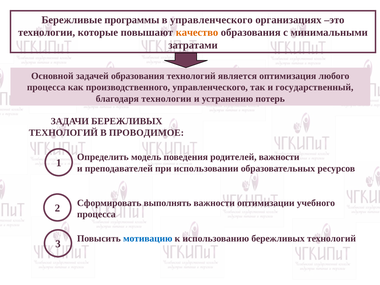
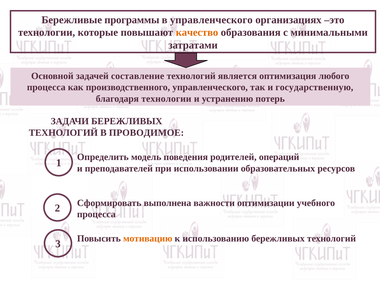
задачей образования: образования -> составление (138, 76)
государственный: государственный -> государственную (314, 87)
родителей важности: важности -> операций (279, 157)
выполнять: выполнять -> выполнена (167, 203)
мотивацию colour: blue -> orange (148, 238)
